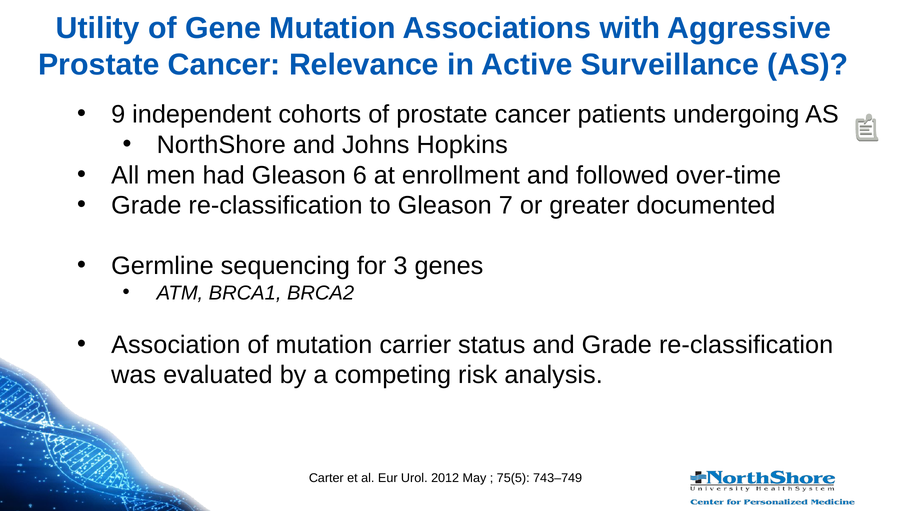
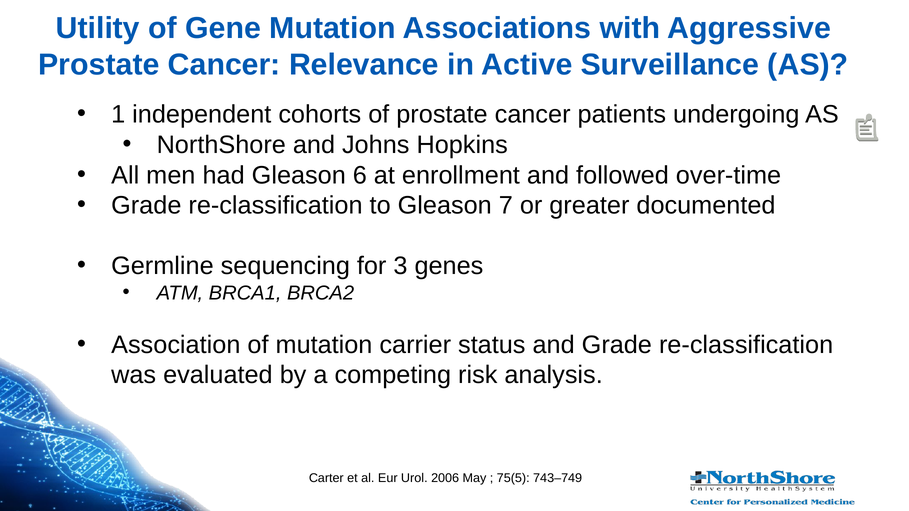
9: 9 -> 1 (118, 115)
2012: 2012 -> 2006 (445, 478)
